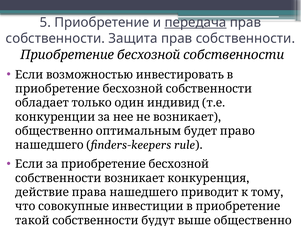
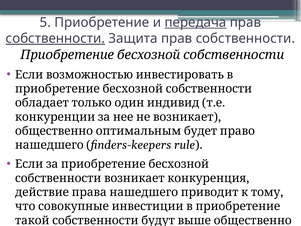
собственности underline: none -> present (55, 38)
